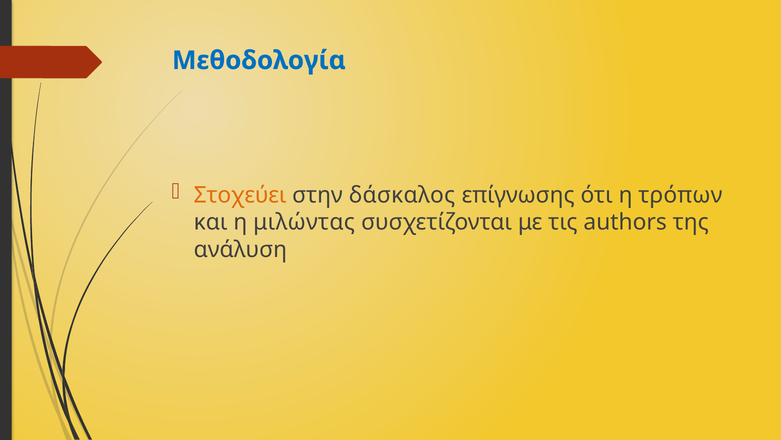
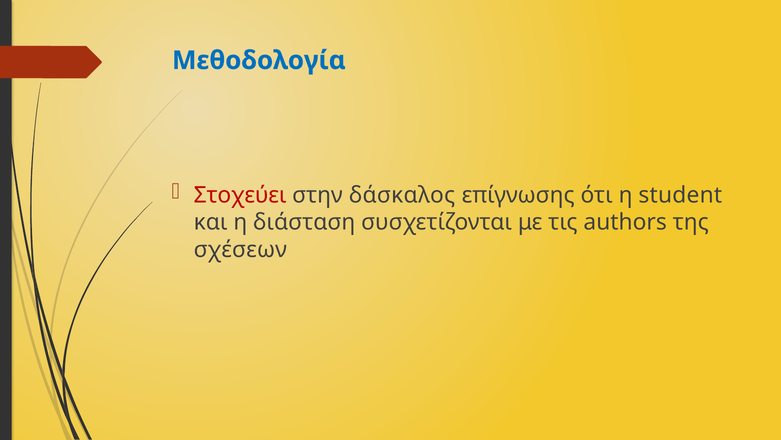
Στοχεύει colour: orange -> red (240, 195)
τρόπων: τρόπων -> student (680, 195)
μιλώντας: μιλώντας -> διάσταση (304, 222)
ανάλυση: ανάλυση -> σχέσεων (240, 249)
